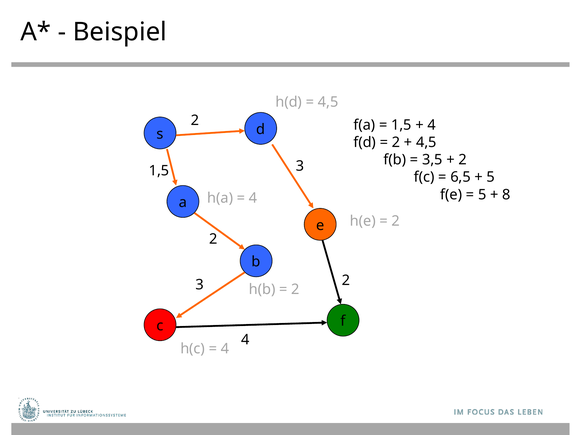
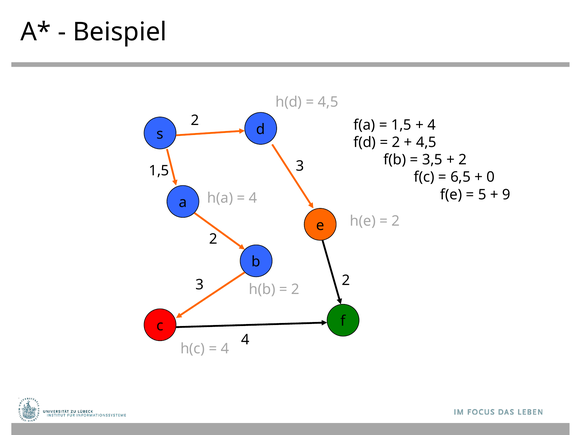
5: 5 -> 0 (491, 177)
8: 8 -> 9 (506, 195)
